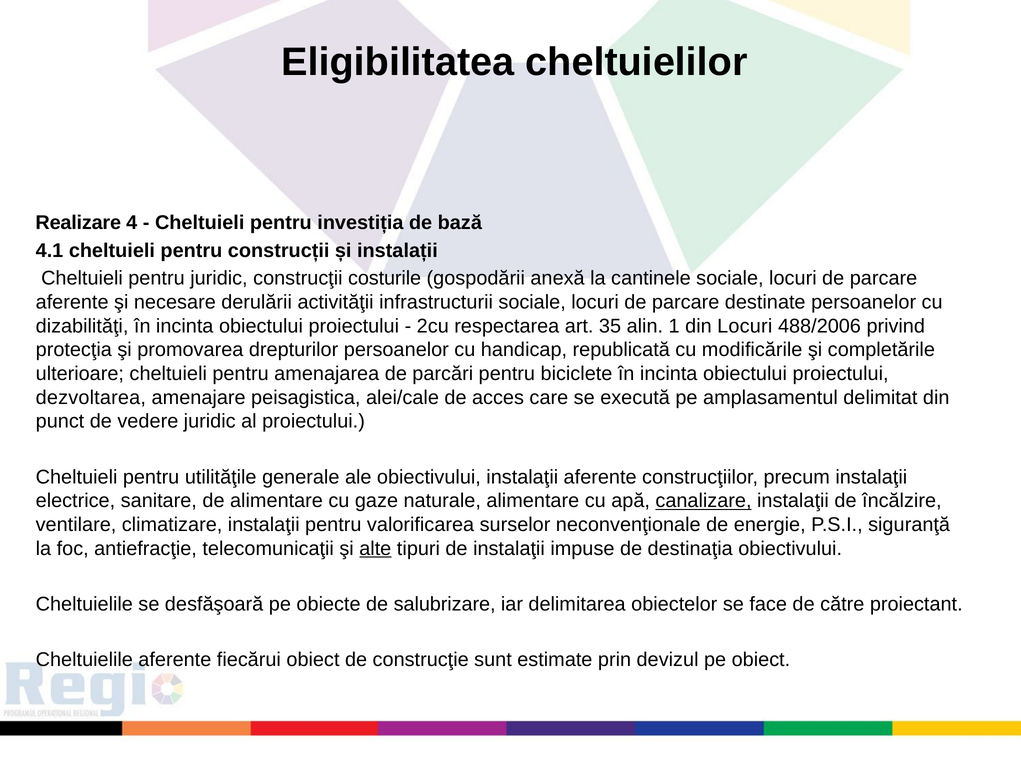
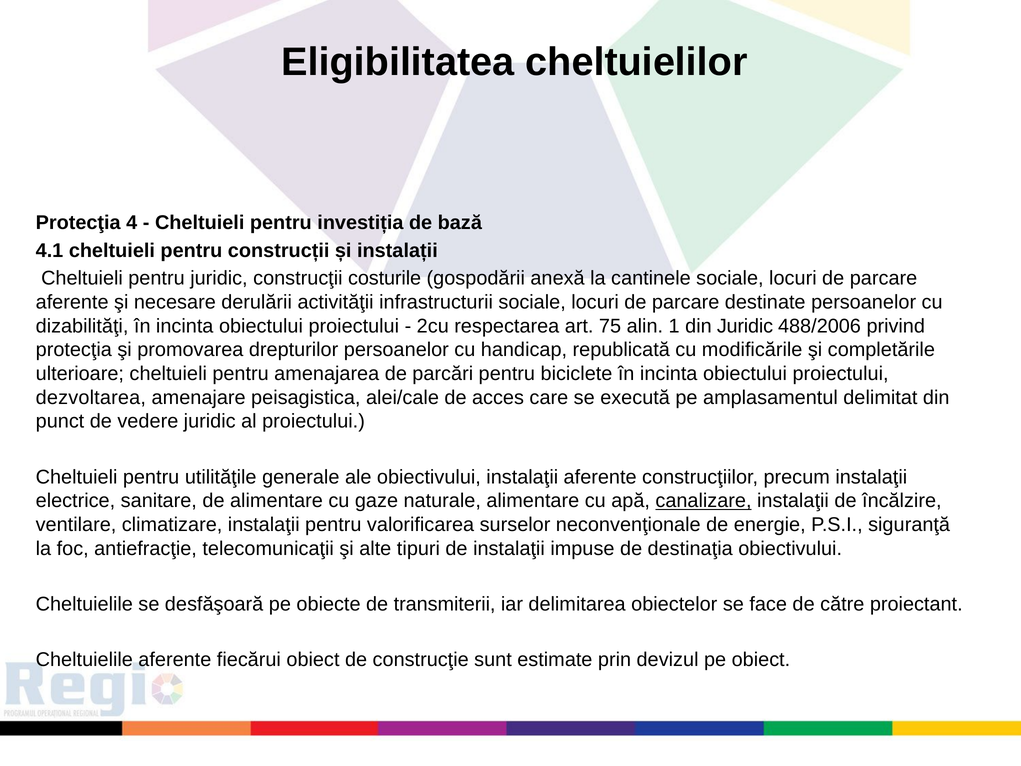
Realizare: Realizare -> Protecţia (78, 223)
35: 35 -> 75 (610, 326)
din Locuri: Locuri -> Juridic (745, 326)
alte underline: present -> none (375, 548)
salubrizare: salubrizare -> transmiterii (445, 604)
